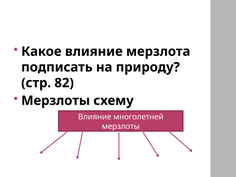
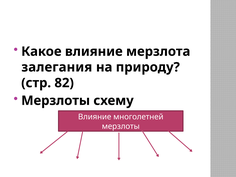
подписать: подписать -> залегания (57, 67)
